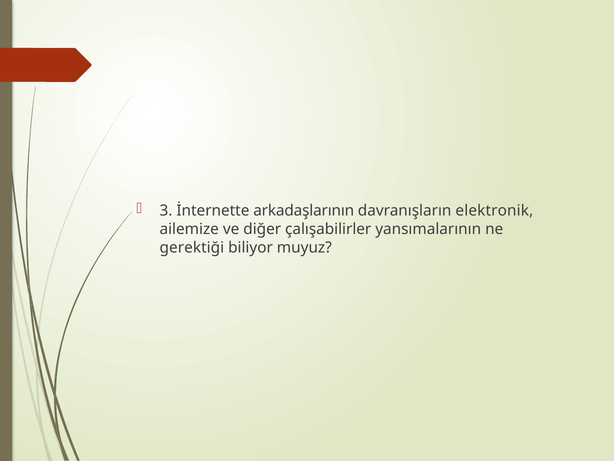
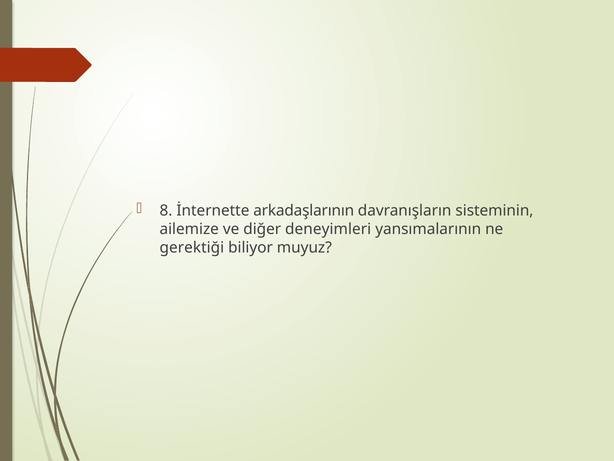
3: 3 -> 8 (166, 211)
elektronik: elektronik -> sisteminin (494, 211)
çalışabilirler: çalışabilirler -> deneyimleri (328, 229)
